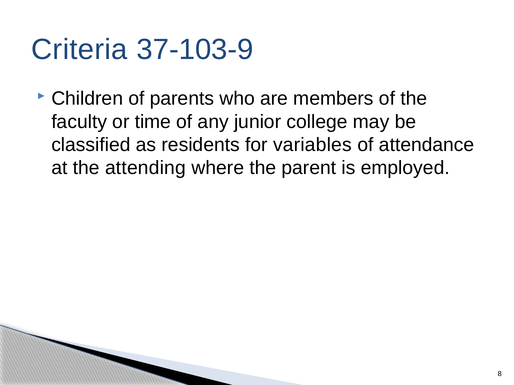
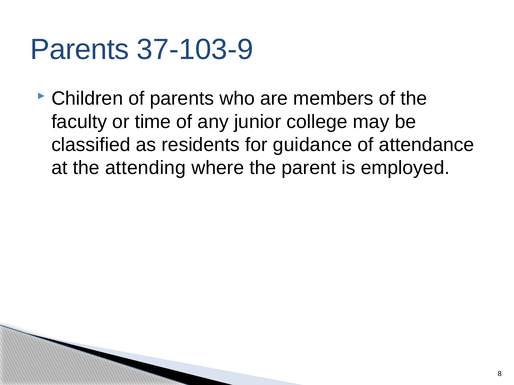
Criteria: Criteria -> Parents (80, 50)
variables: variables -> guidance (313, 145)
